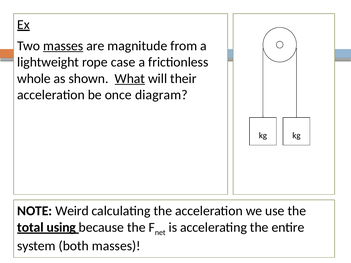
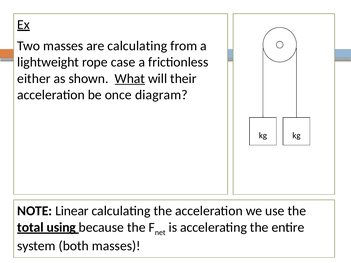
masses underline: present -> none (63, 46)
are magnitude: magnitude -> calculating (137, 46)
whole: whole -> either (34, 79)
Weird: Weird -> Linear (72, 211)
